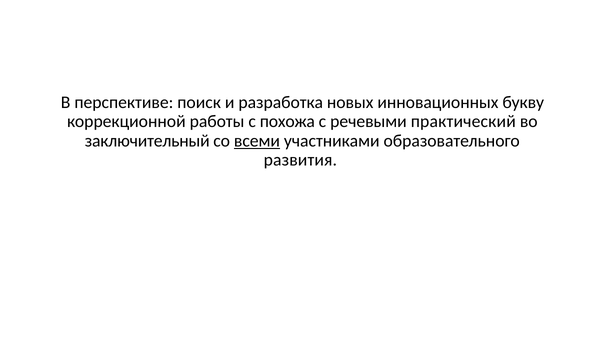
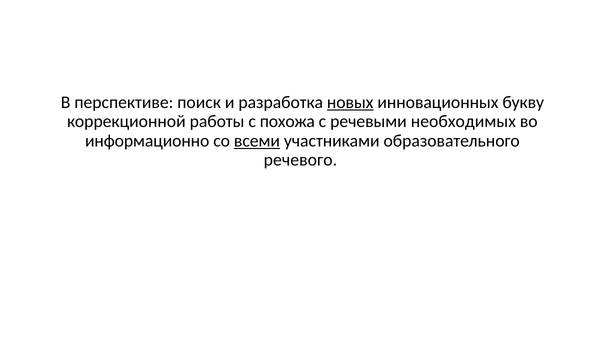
новых underline: none -> present (350, 102)
практический: практический -> необходимых (463, 121)
заключительный: заключительный -> информационно (147, 140)
развития: развития -> речевого (300, 159)
